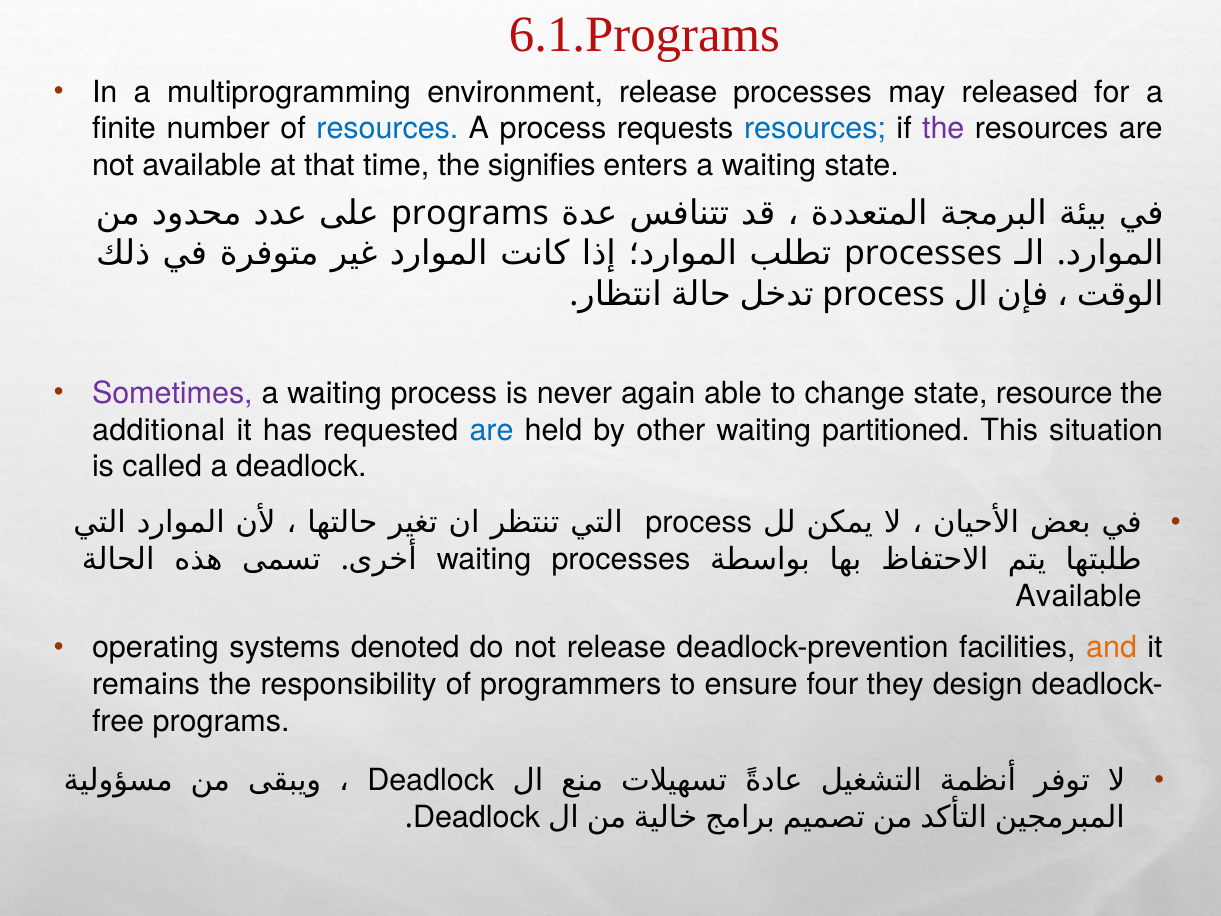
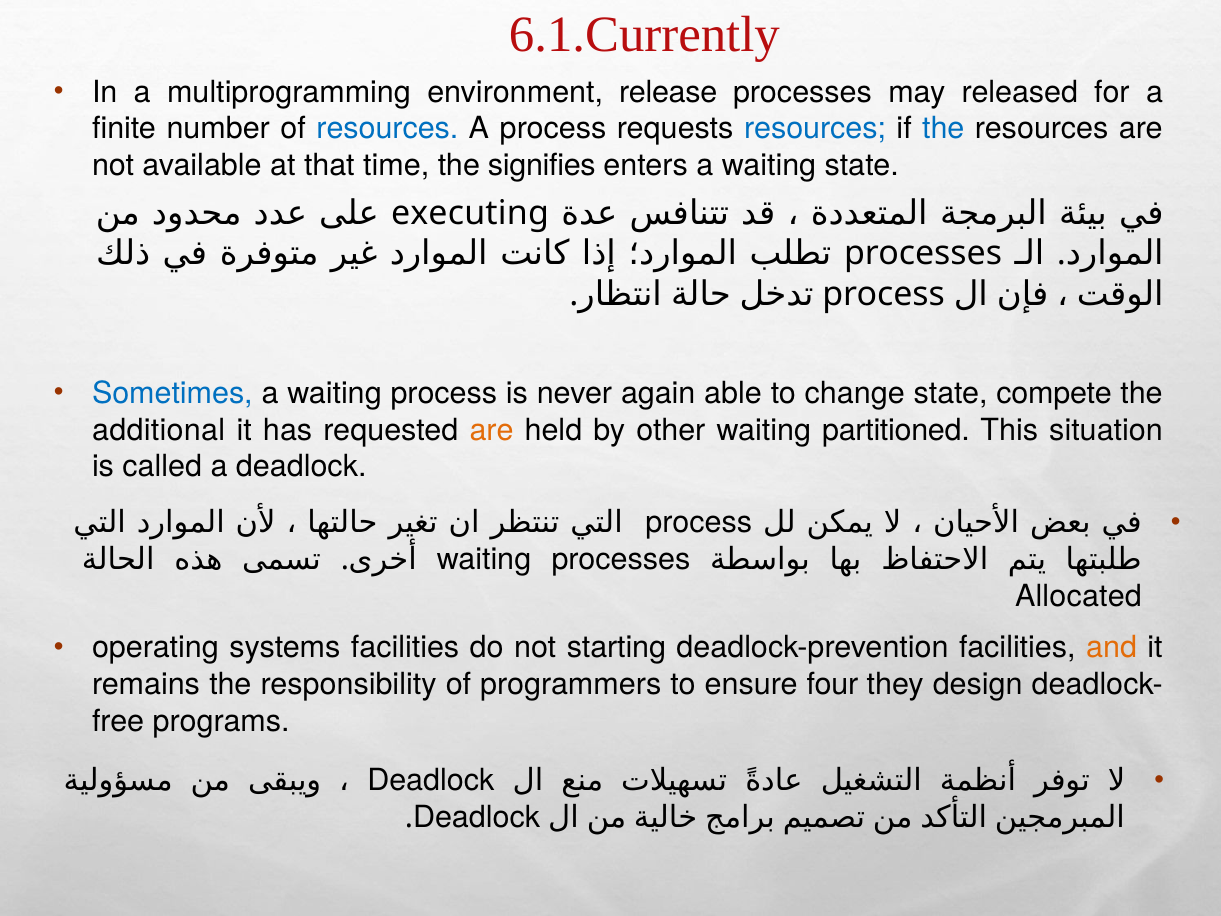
6.1.Programs: 6.1.Programs -> 6.1.Currently (644, 34)
the colour: purple -> blue (943, 129)
programs: programs -> executing (470, 213)
Sometimes colour: purple -> blue (172, 393)
resource: resource -> compete (1054, 393)
are colour: blue -> orange (492, 430)
Available: Available -> Allocated (1078, 596)
systems denoted: denoted -> facilities (405, 648)
not release: release -> starting (616, 648)
